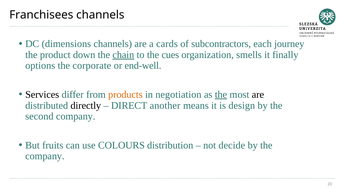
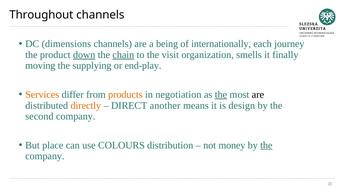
Franchisees: Franchisees -> Throughout (41, 15)
cards: cards -> being (167, 44)
subcontractors: subcontractors -> internationally (221, 44)
down underline: none -> present (84, 55)
cues: cues -> visit (170, 55)
options: options -> moving (40, 65)
corporate: corporate -> supplying (92, 65)
end-well: end-well -> end-play (143, 65)
Services colour: black -> orange (42, 94)
directly colour: black -> orange (86, 105)
fruits: fruits -> place (53, 145)
decide: decide -> money (232, 145)
the underline: none -> present (266, 145)
